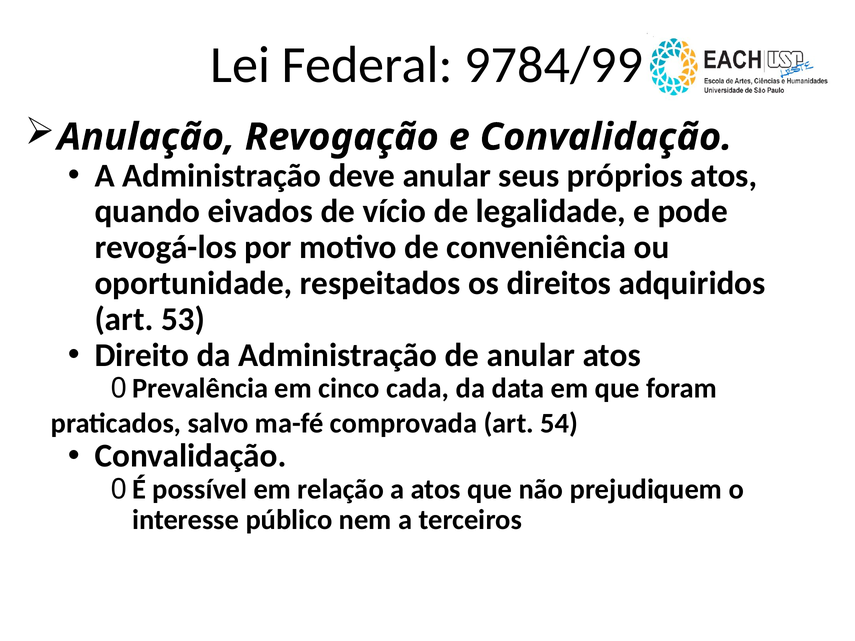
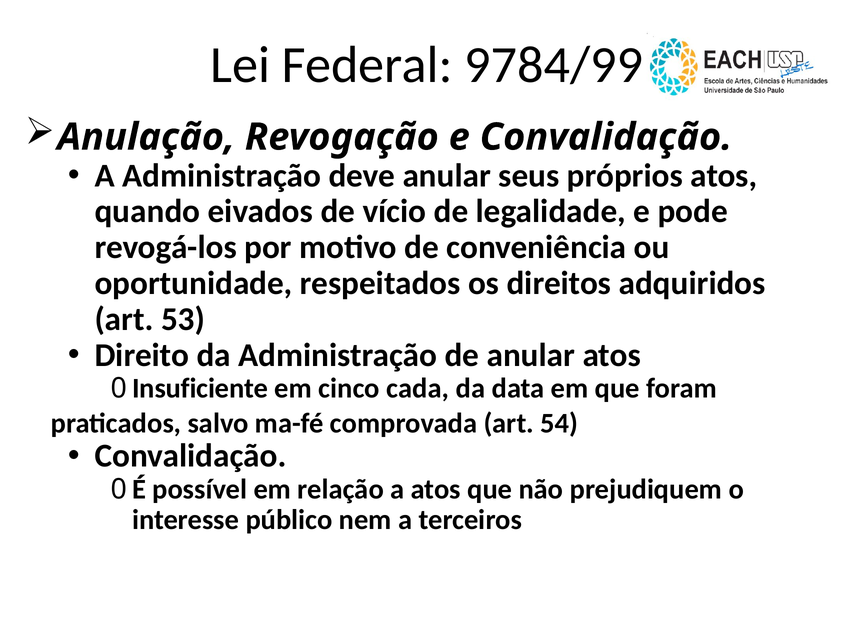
Prevalência: Prevalência -> Insuficiente (200, 389)
